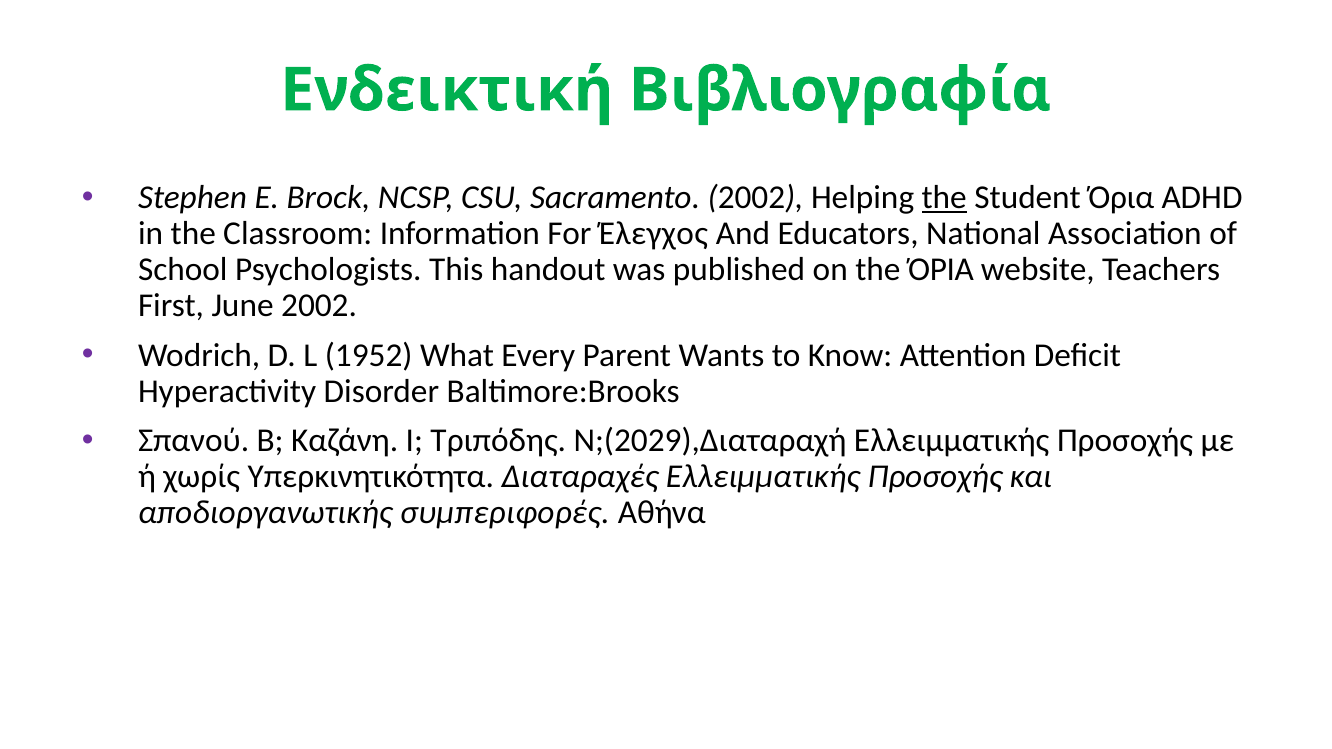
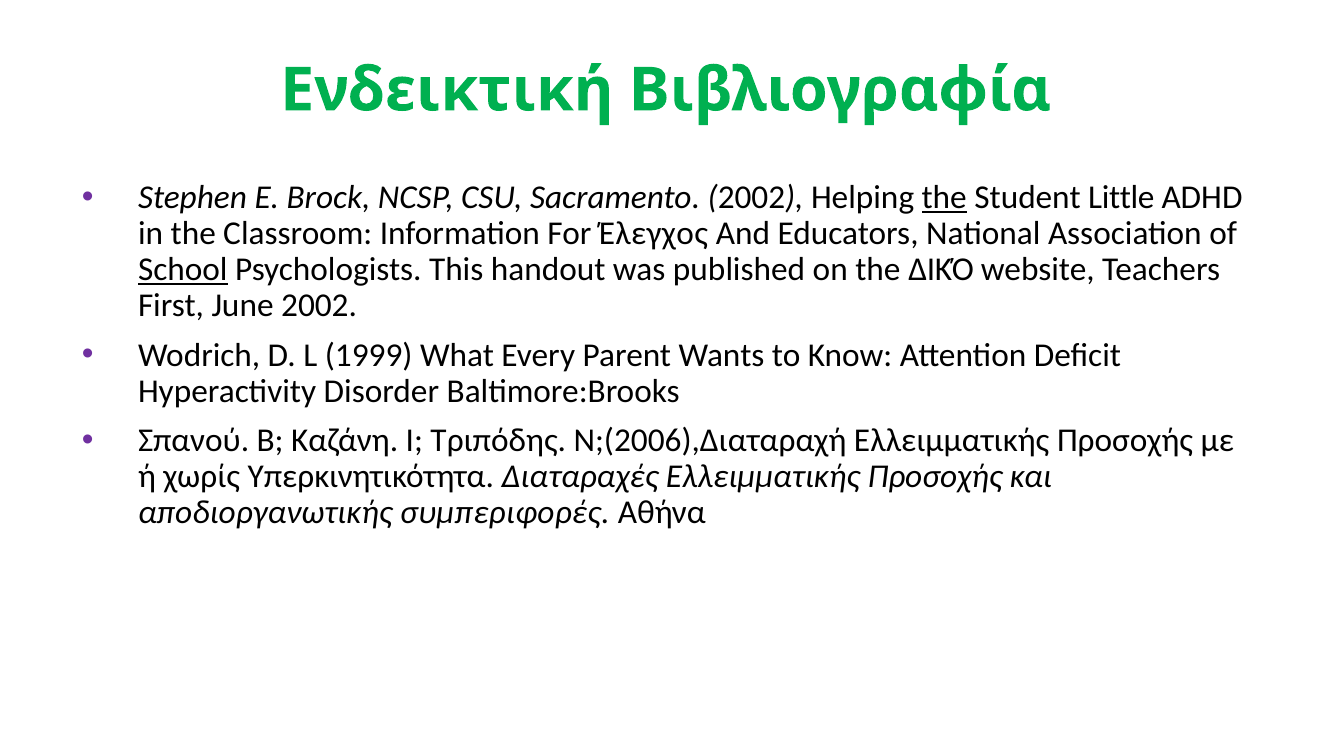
Student Όρια: Όρια -> Little (1121, 198)
School underline: none -> present (183, 270)
the ΌΡΙΑ: ΌΡΙΑ -> ΔΙΚΌ (941, 270)
1952: 1952 -> 1999 (369, 355)
Ν;(2029),Διαταραχή: Ν;(2029),Διαταραχή -> Ν;(2006),Διαταραχή (710, 441)
